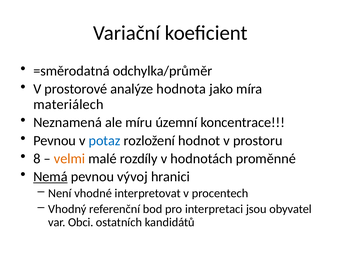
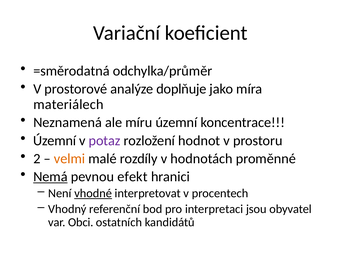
hodnota: hodnota -> doplňuje (181, 89)
Pevnou: Pevnou -> Územní (55, 140)
potaz colour: blue -> purple (105, 140)
8: 8 -> 2 (37, 159)
vývoj: vývoj -> efekt (132, 177)
vhodné underline: none -> present (93, 193)
